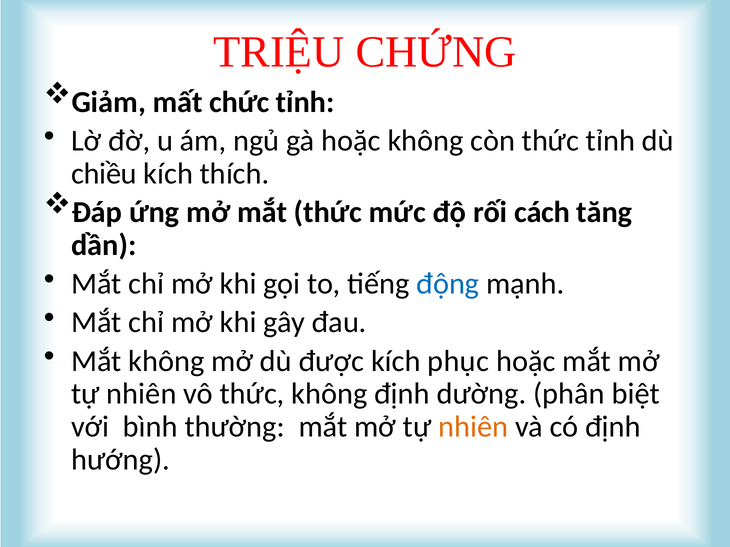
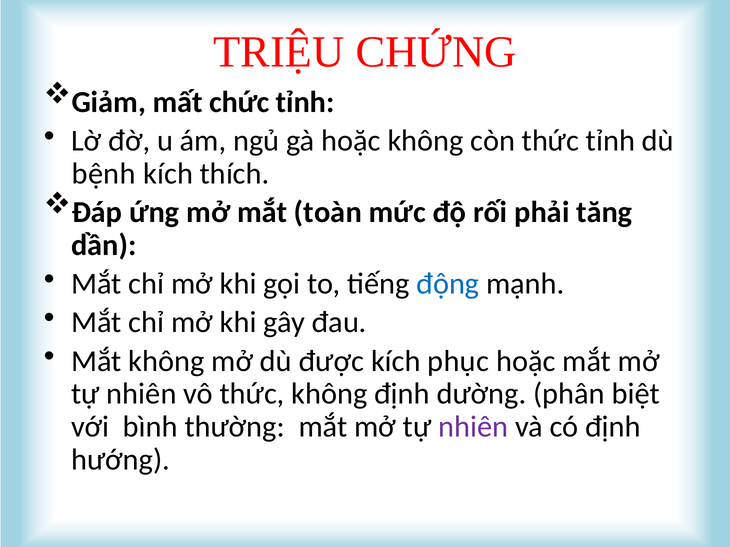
chiều: chiều -> bệnh (104, 174)
mắt thức: thức -> toàn (328, 213)
cách: cách -> phải (542, 213)
nhiên colour: orange -> purple (473, 427)
